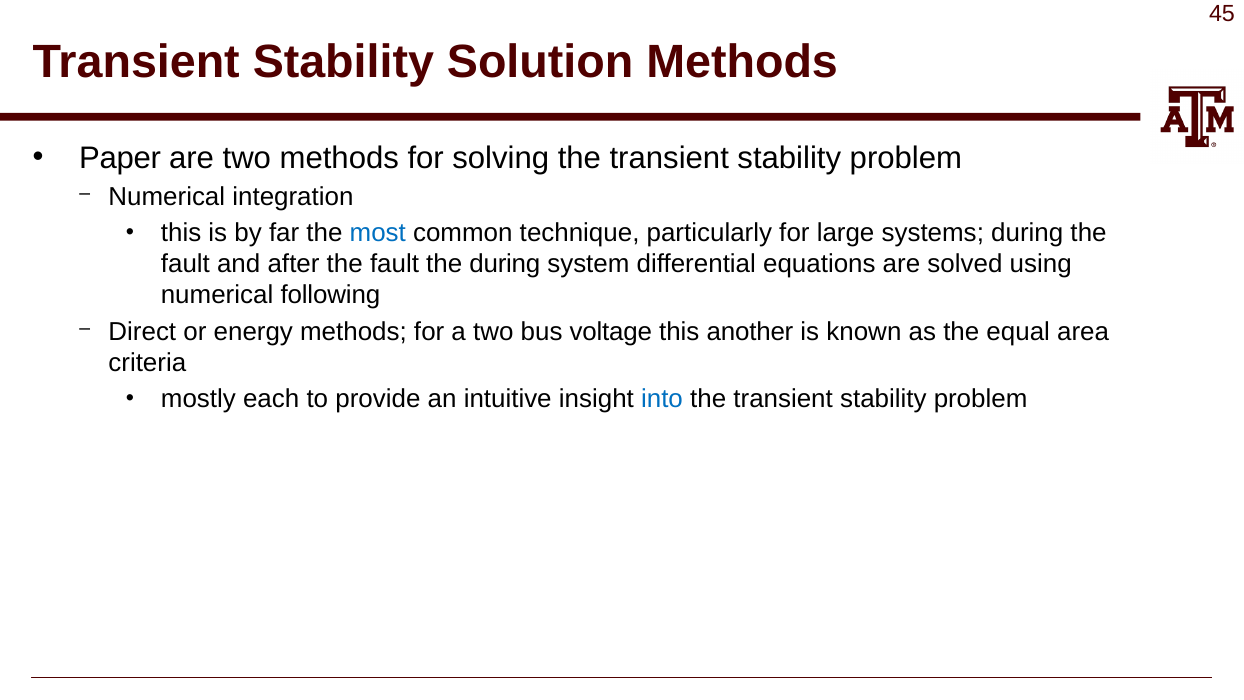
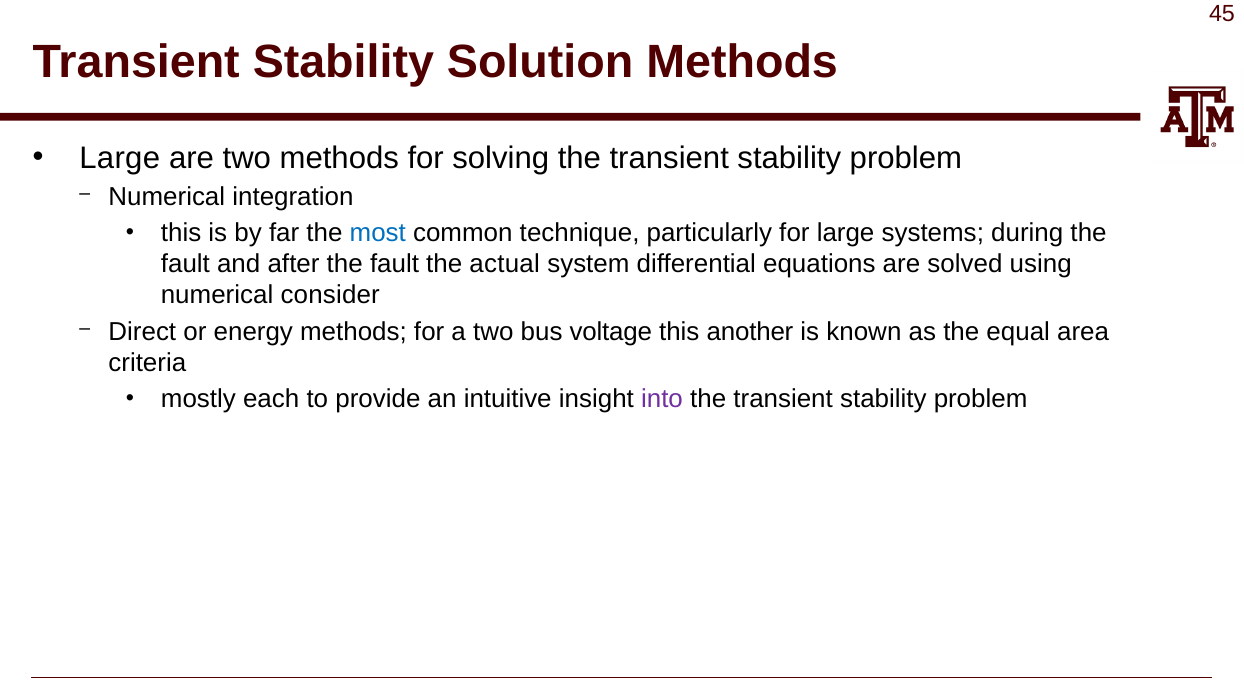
Paper: Paper -> Large (120, 158)
the during: during -> actual (505, 264)
following: following -> consider (330, 295)
into colour: blue -> purple (662, 399)
